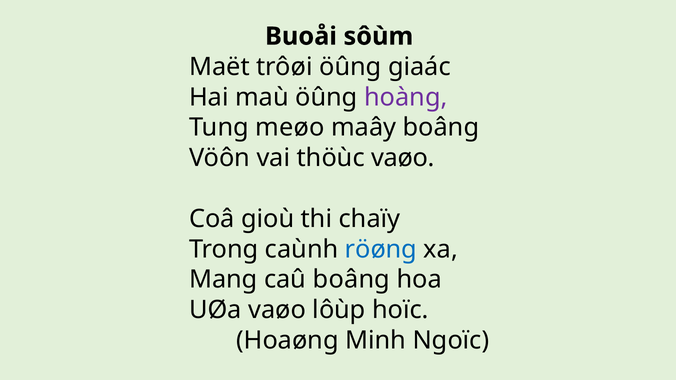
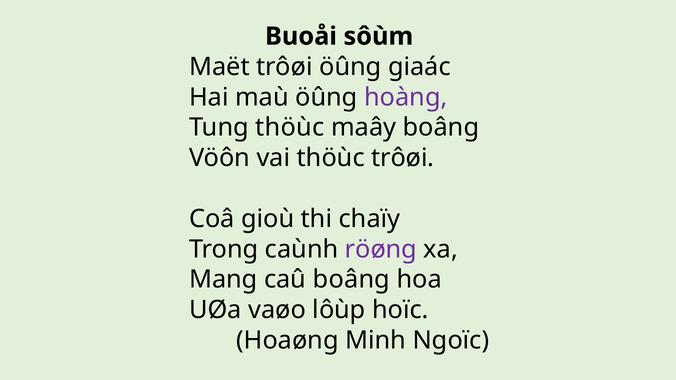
Tung meøo: meøo -> thöùc (290, 128)
thöùc vaøo: vaøo -> trôøi (403, 158)
röøng colour: blue -> purple (381, 249)
